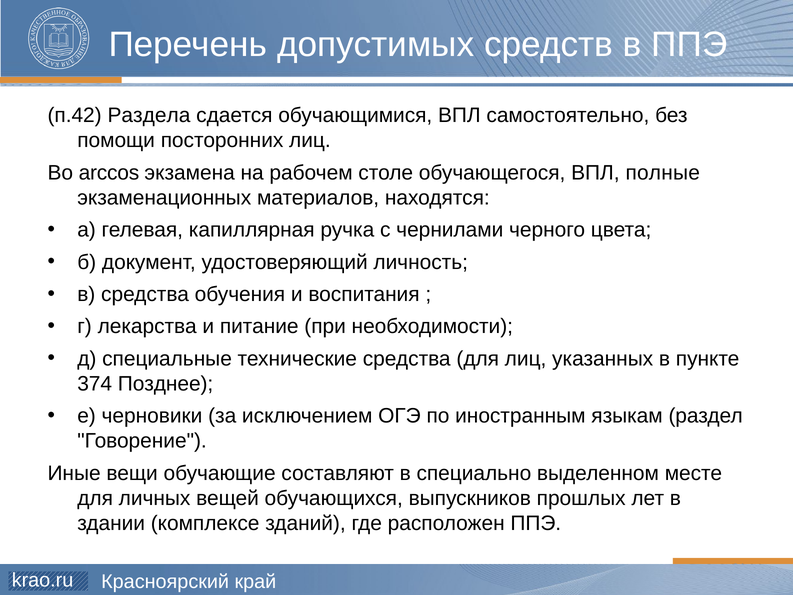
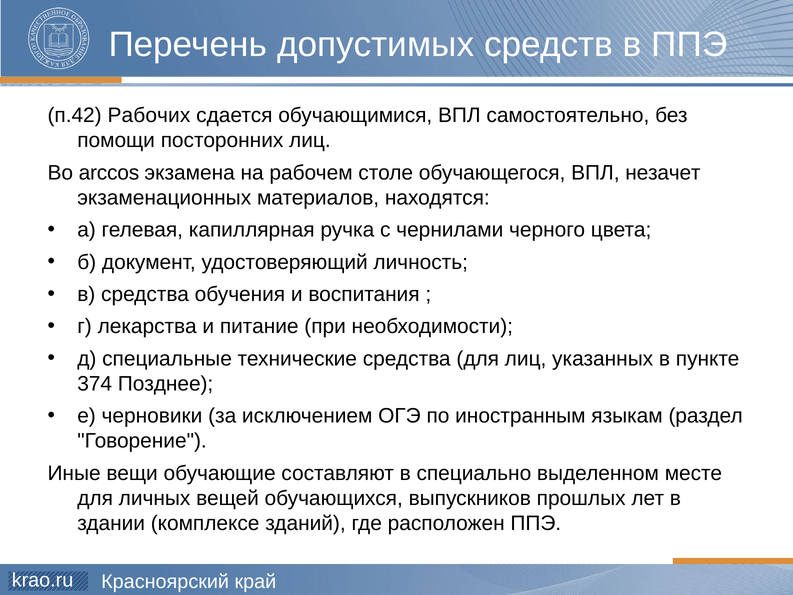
Раздела: Раздела -> Рабочих (149, 115)
полные: полные -> незачет (663, 173)
